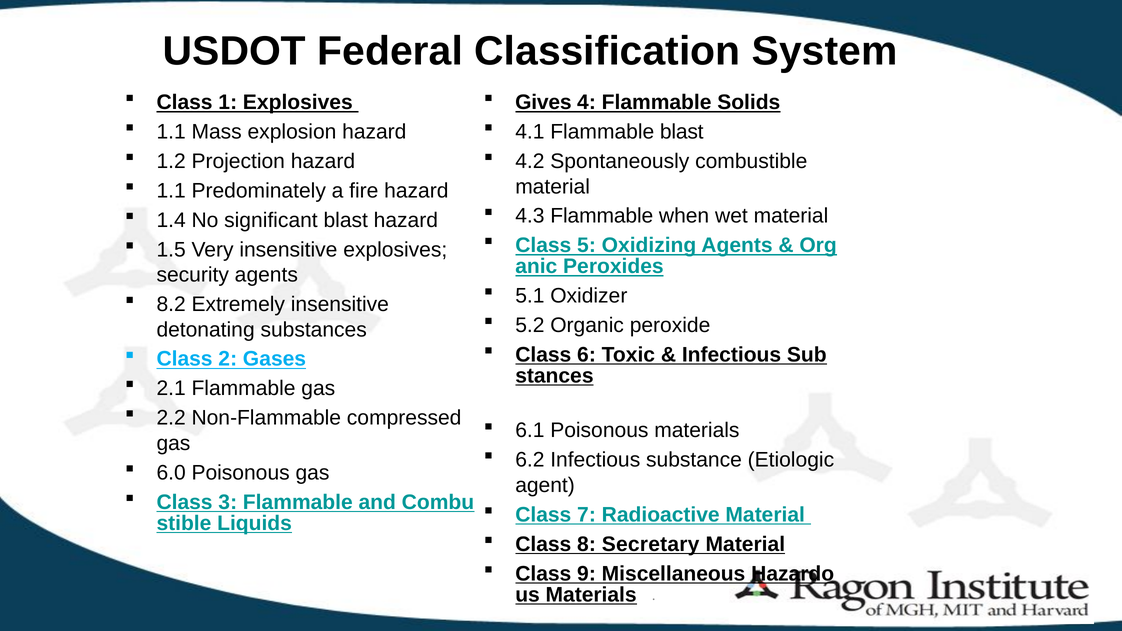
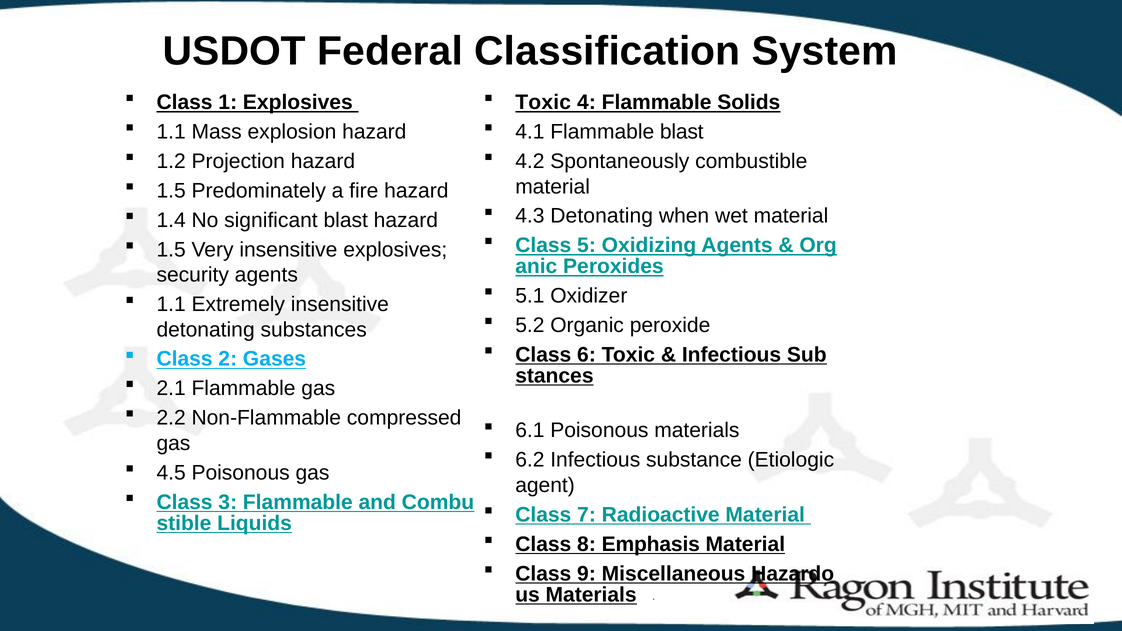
Gives: Gives -> Toxic (543, 102)
1.1: 1.1 -> 1.5 (171, 191)
4.3 Flammable: Flammable -> Detonating (602, 216)
8.2: 8.2 -> 1.1 (171, 304)
6.0: 6.0 -> 4.5 (171, 473)
Secretary: Secretary -> Emphasis (651, 544)
